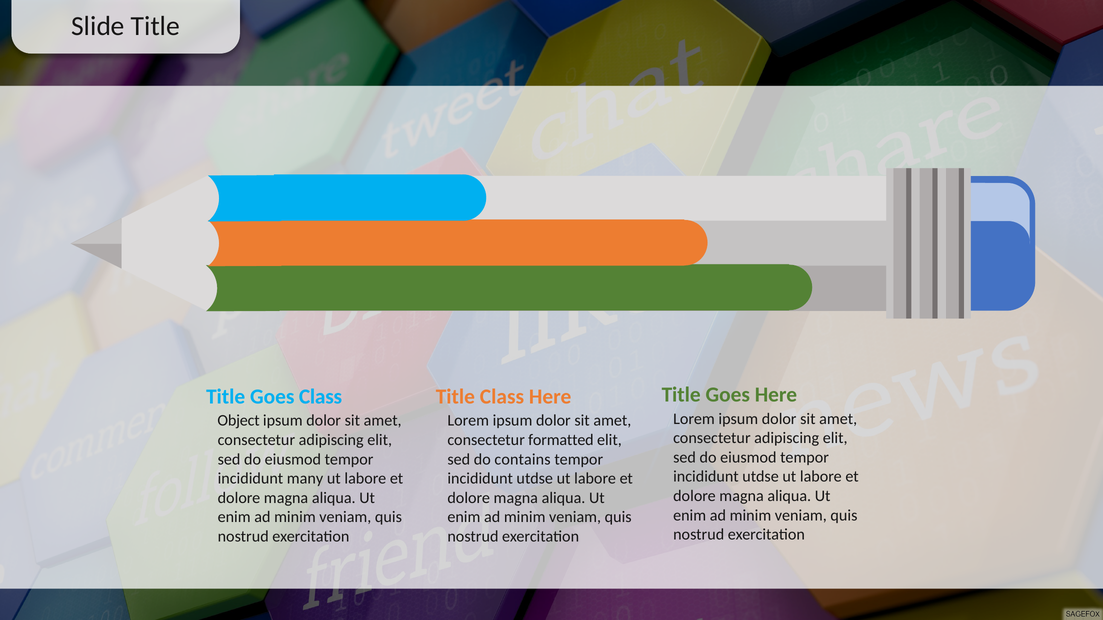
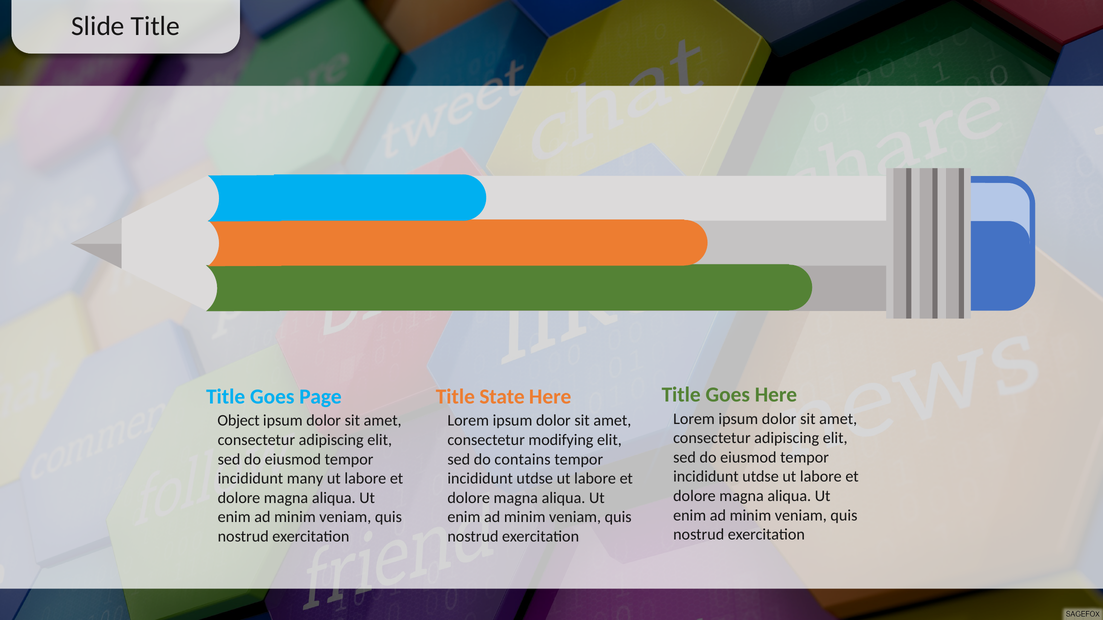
Goes Class: Class -> Page (320, 397)
Title Class: Class -> State (502, 397)
formatted: formatted -> modifying (561, 440)
